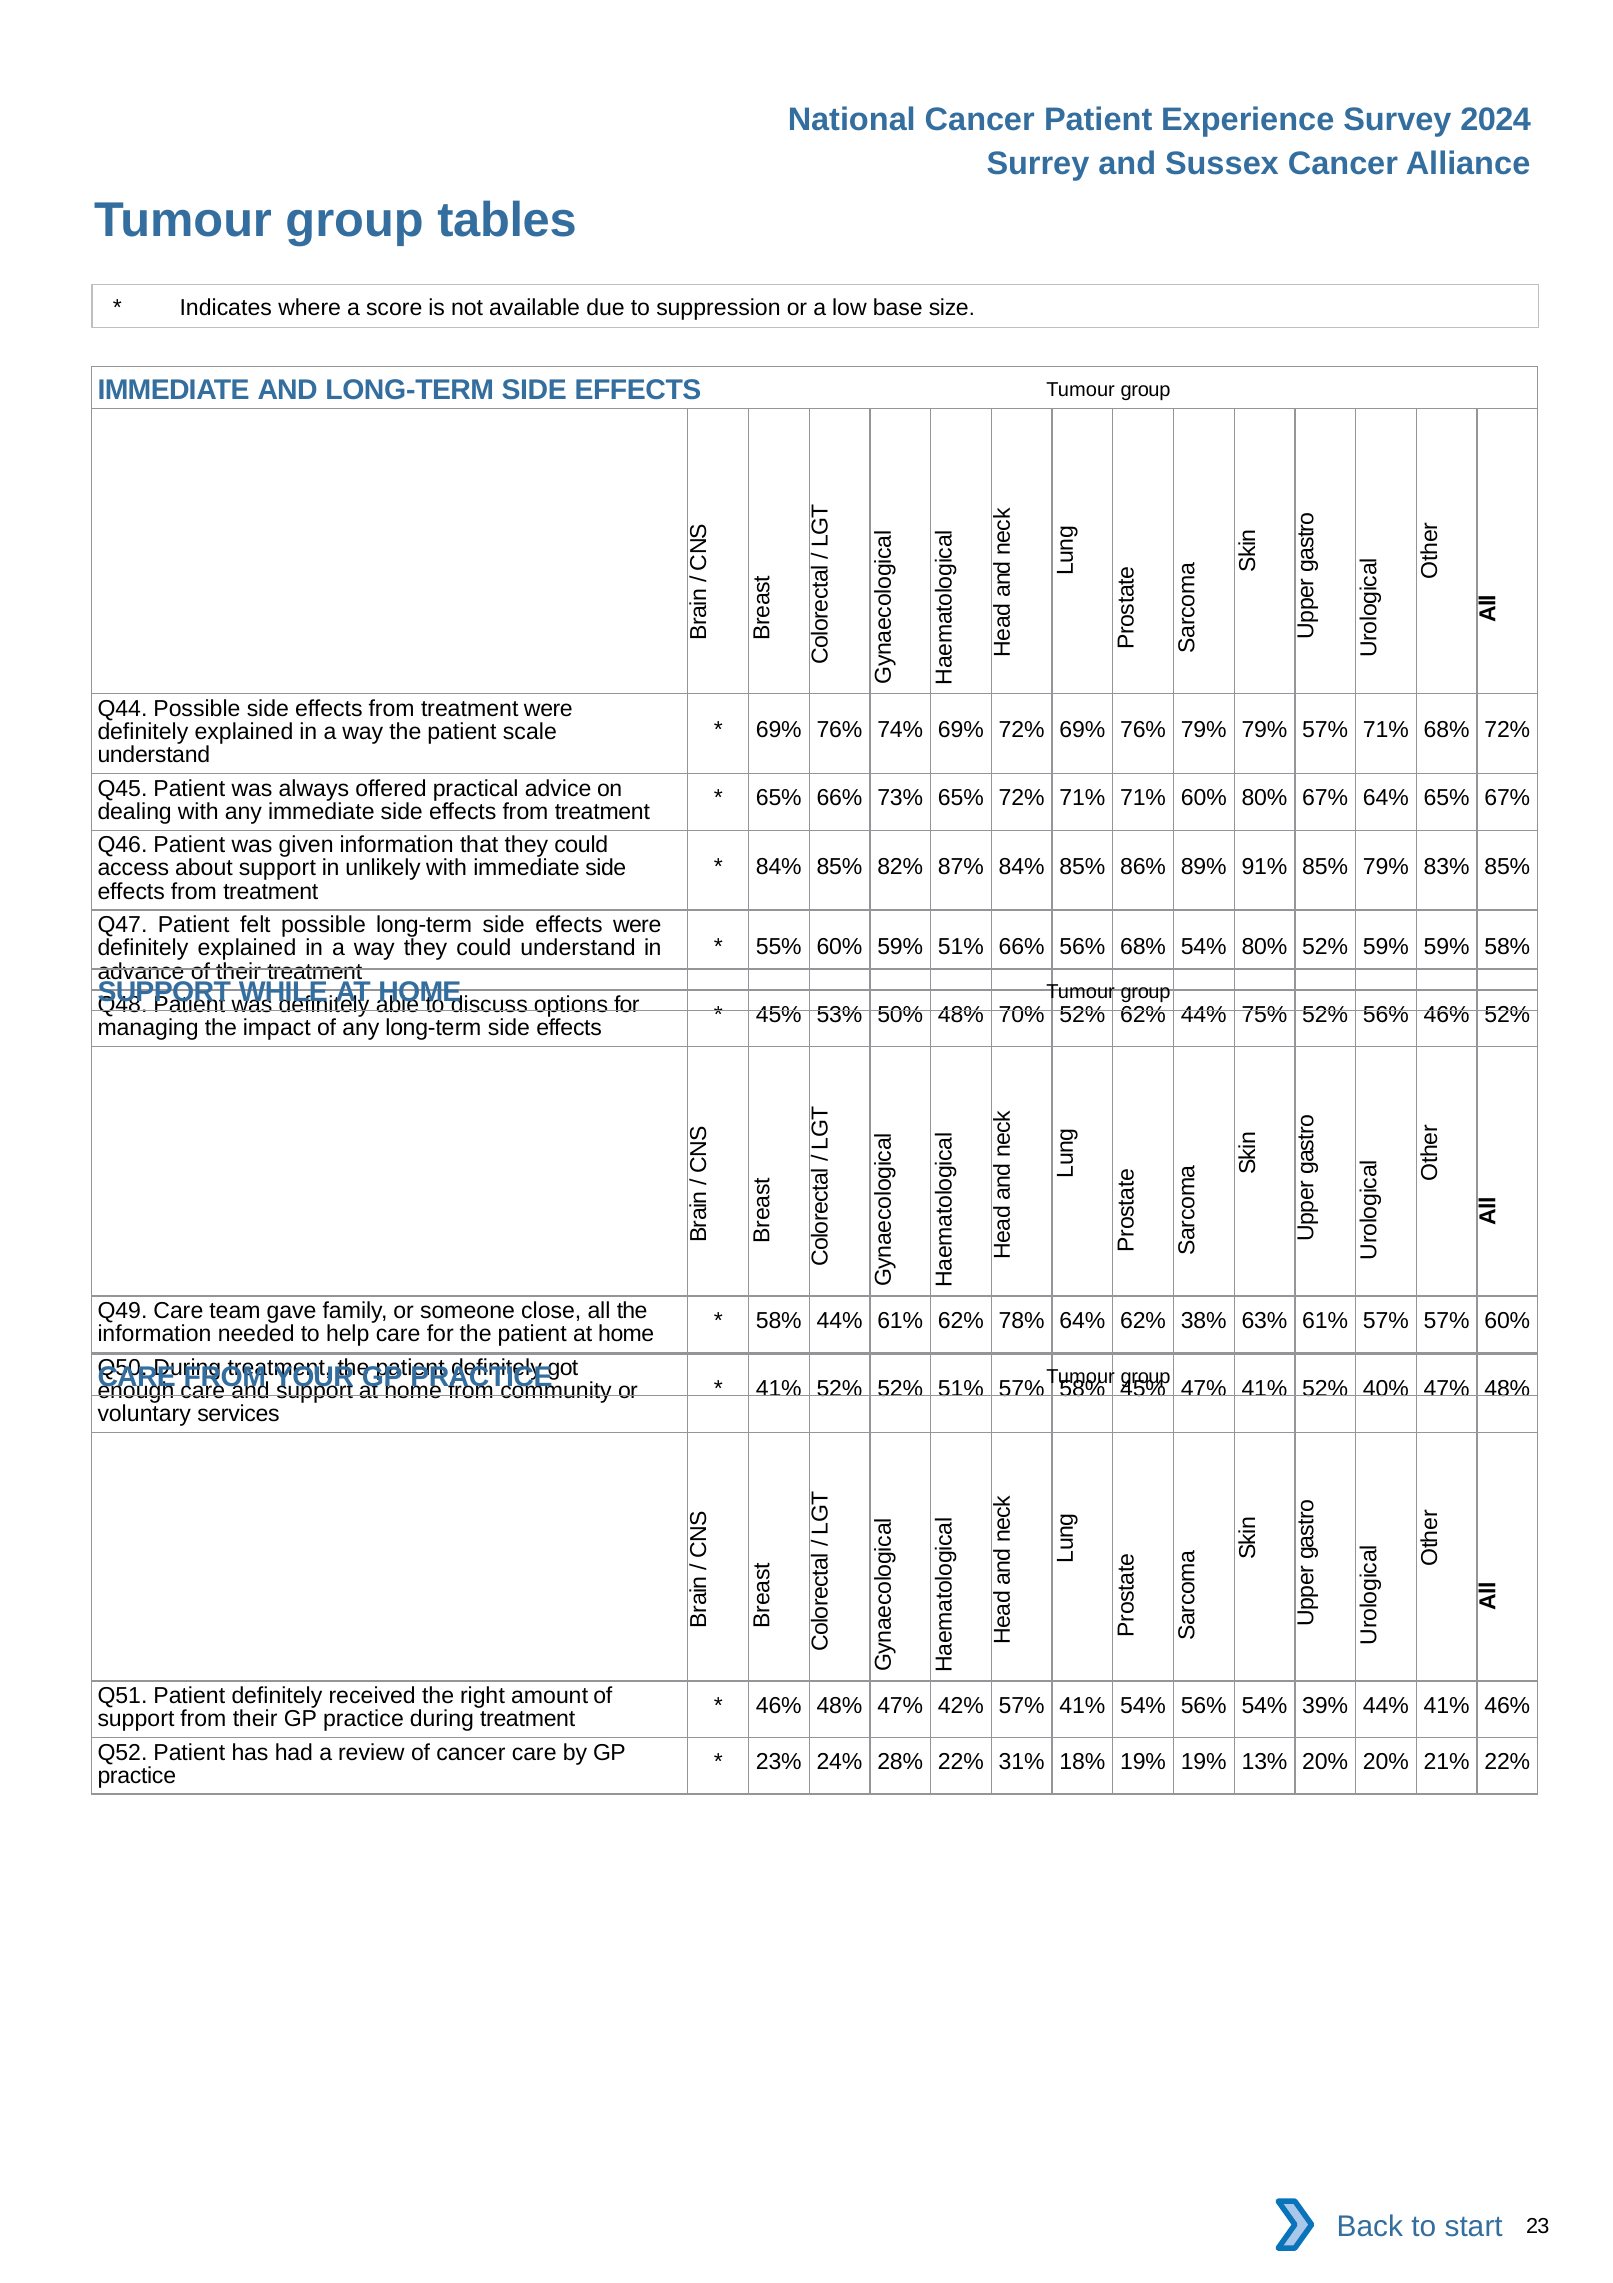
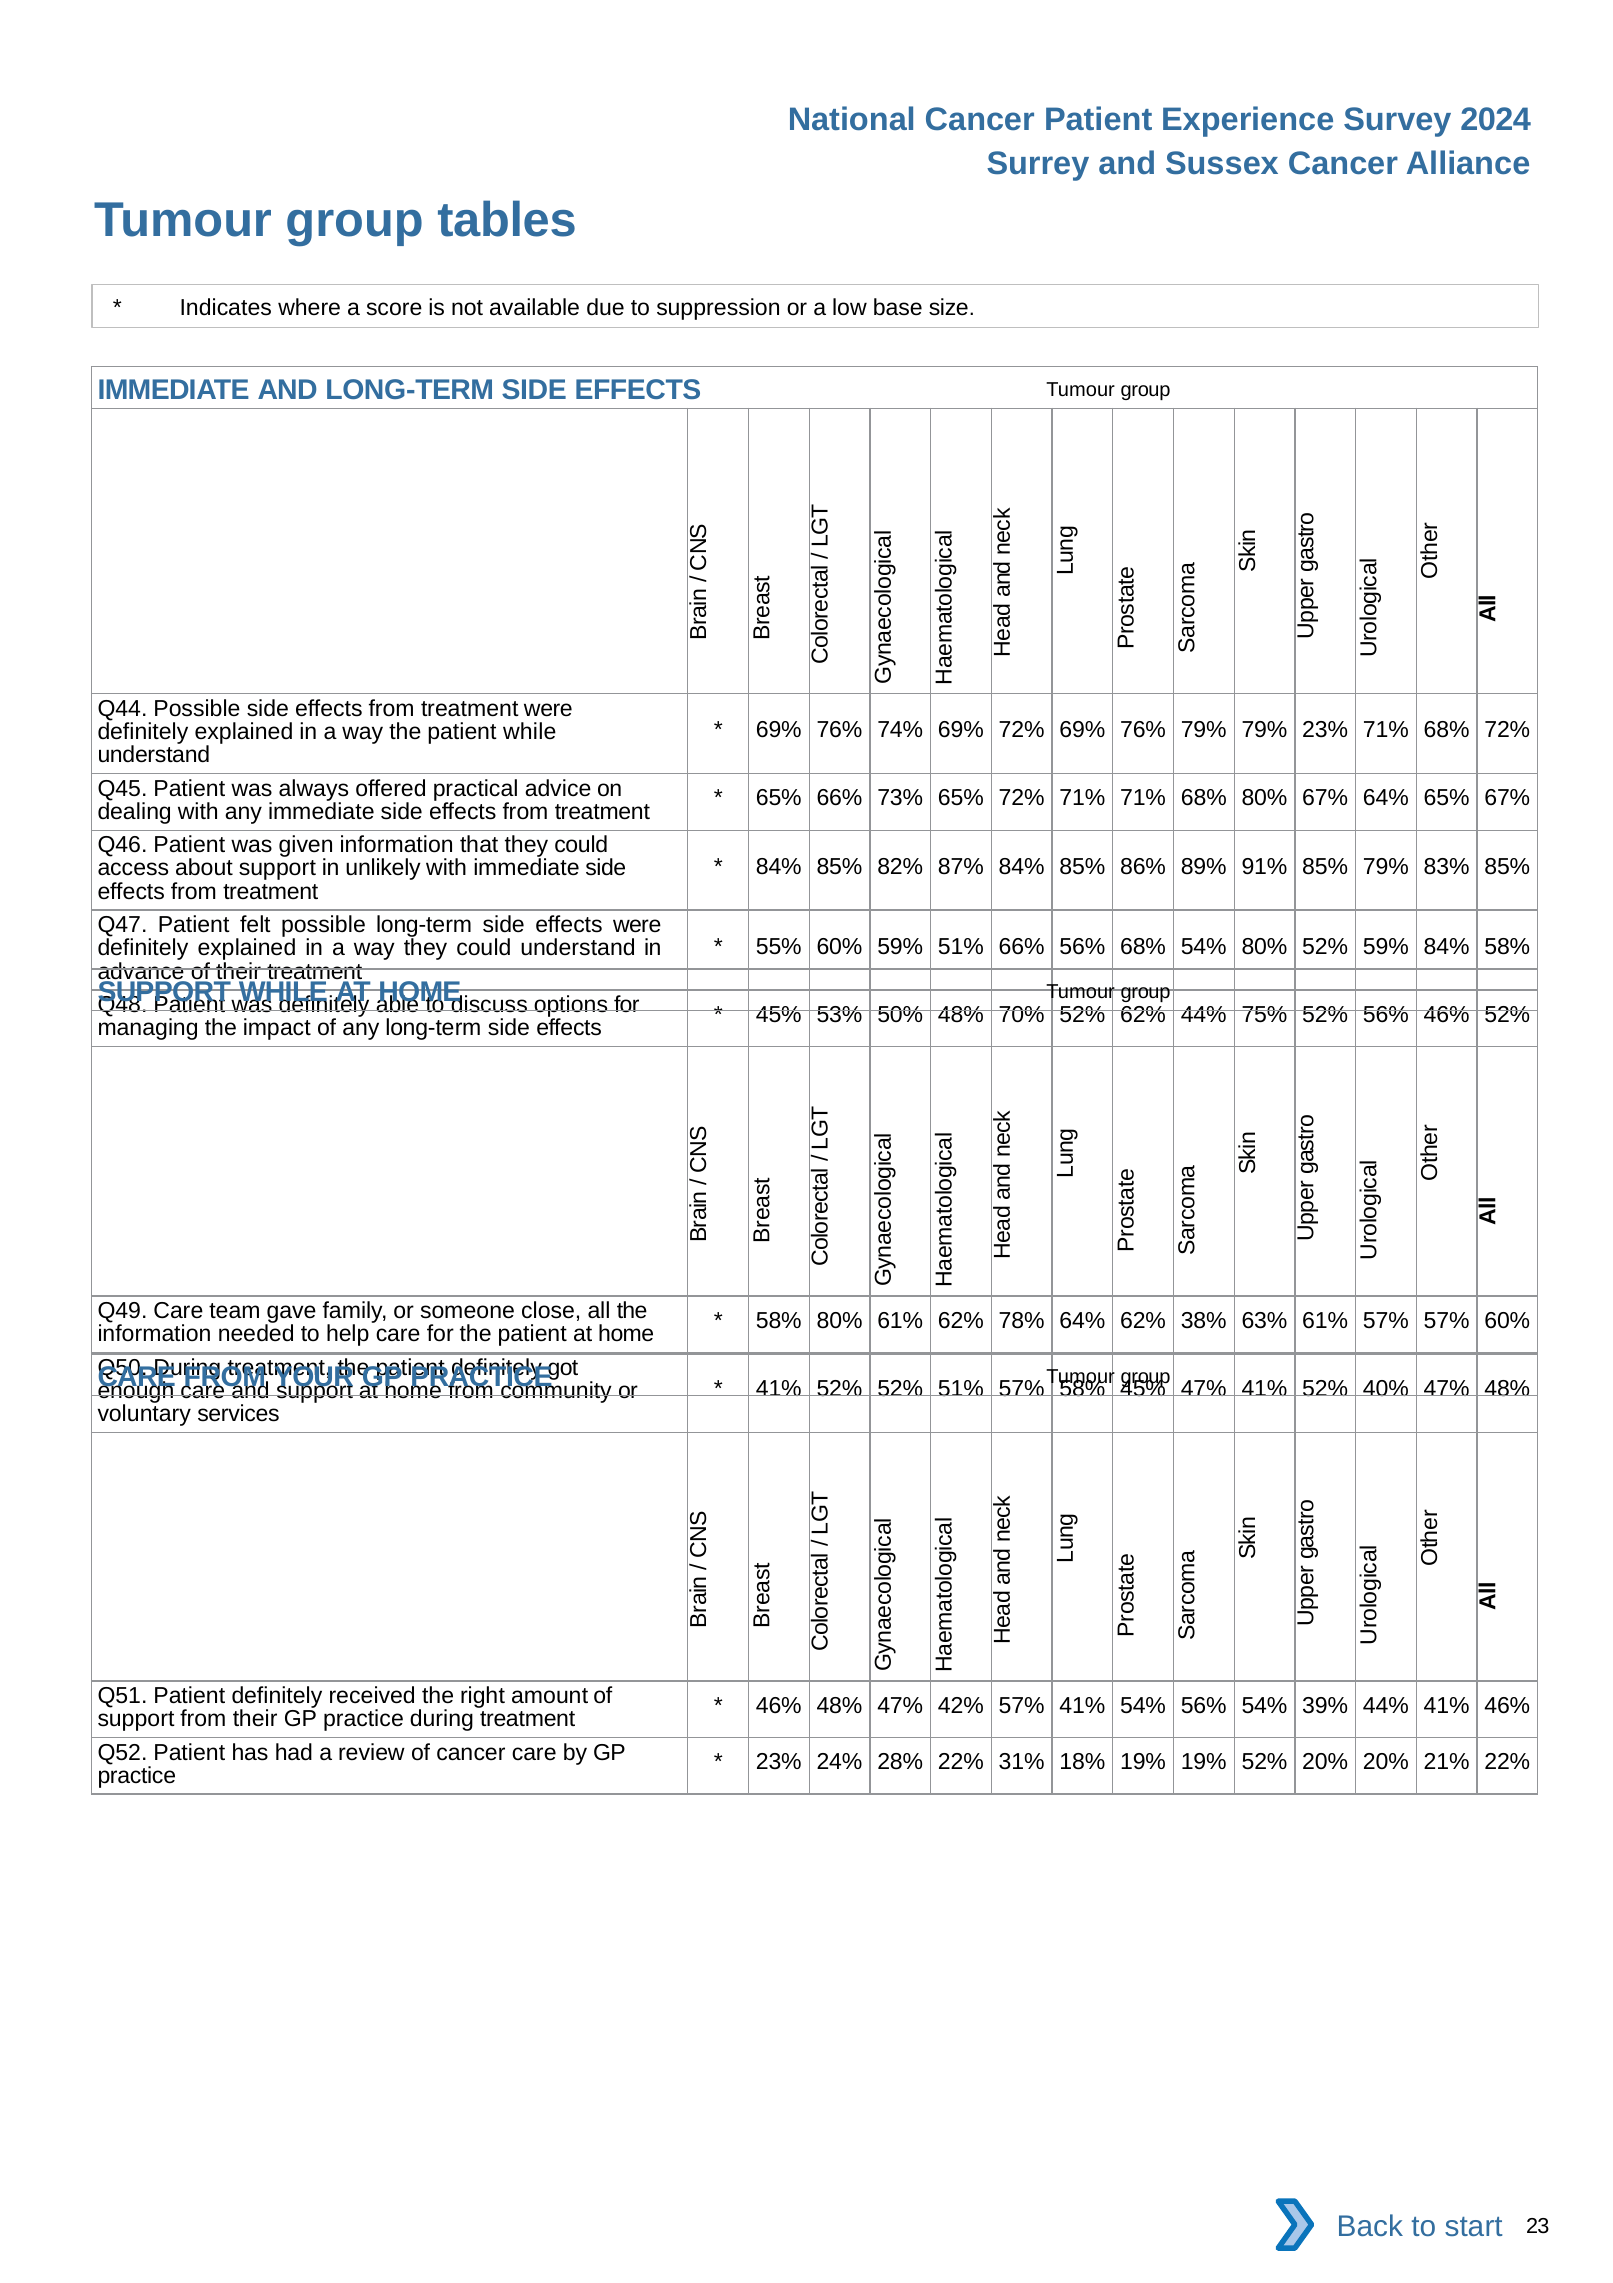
79% 57%: 57% -> 23% (1325, 730)
patient scale: scale -> while (530, 732)
71% 71% 60%: 60% -> 68% (1204, 798)
59% 59%: 59% -> 84% (1447, 946)
58% 44%: 44% -> 80% (840, 1320)
19% 13%: 13% -> 52% (1264, 1762)
